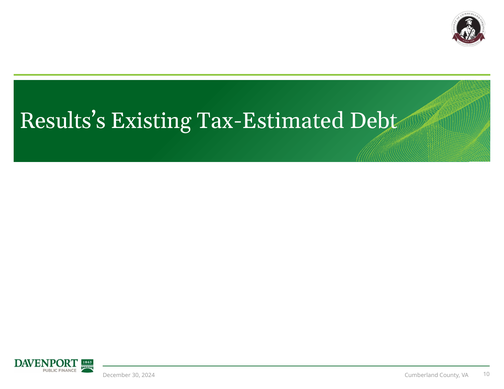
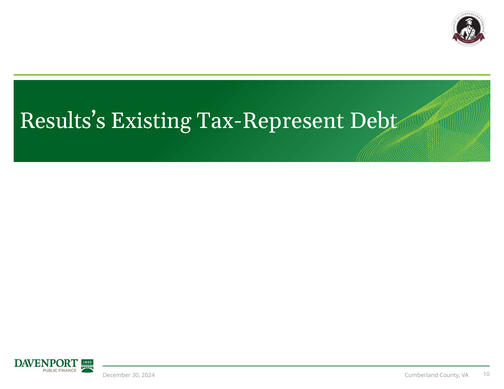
Tax-Estimated: Tax-Estimated -> Tax-Represent (271, 121)
